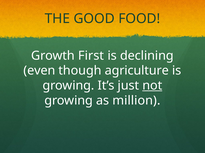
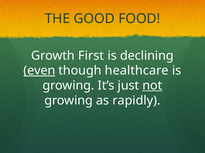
even underline: none -> present (39, 71)
agriculture: agriculture -> healthcare (137, 71)
million: million -> rapidly (136, 101)
